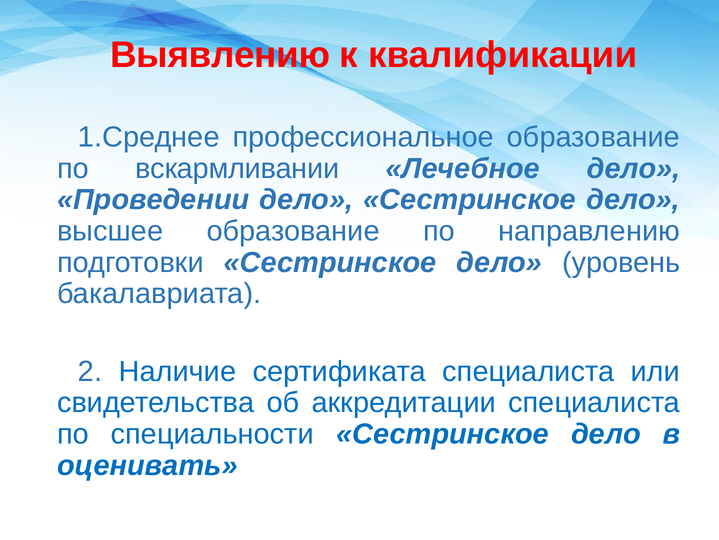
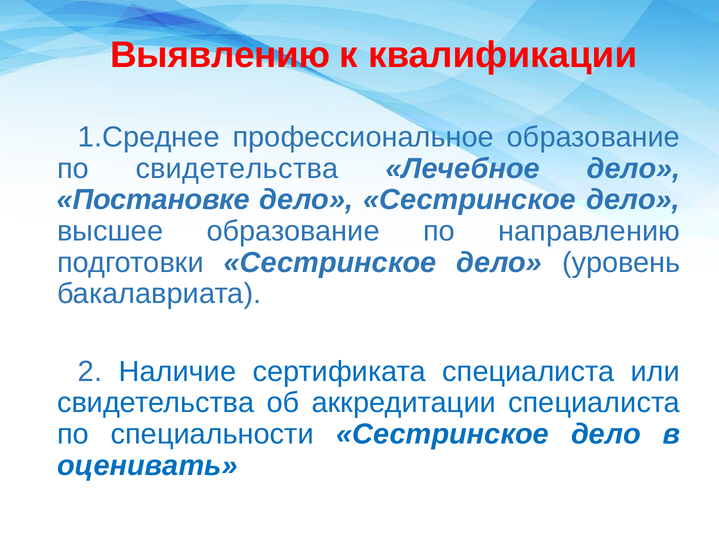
по вскармливании: вскармливании -> свидетельства (237, 168)
Проведении: Проведении -> Постановке (153, 200)
